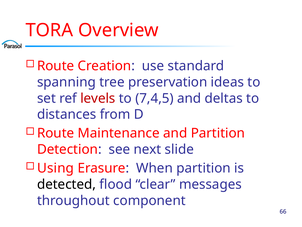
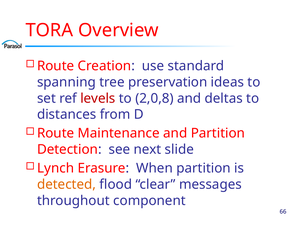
7,4,5: 7,4,5 -> 2,0,8 (154, 98)
Using: Using -> Lynch (56, 168)
detected colour: black -> orange (67, 184)
